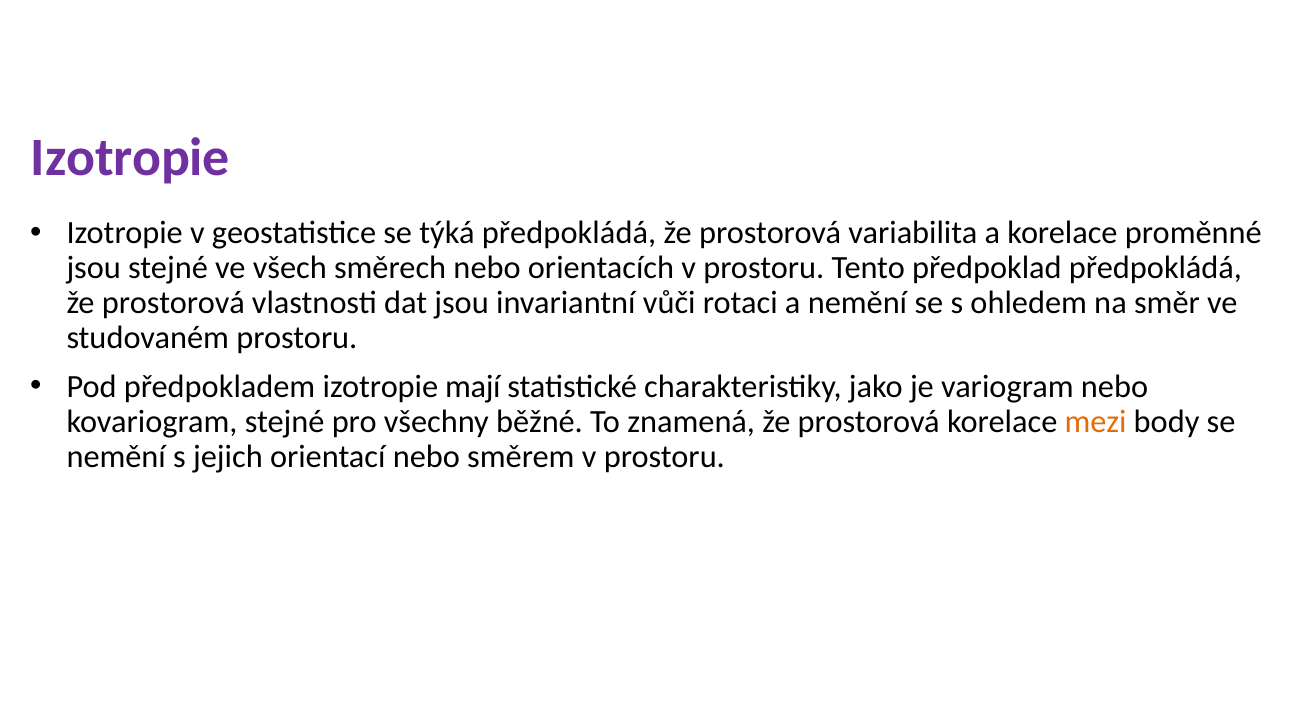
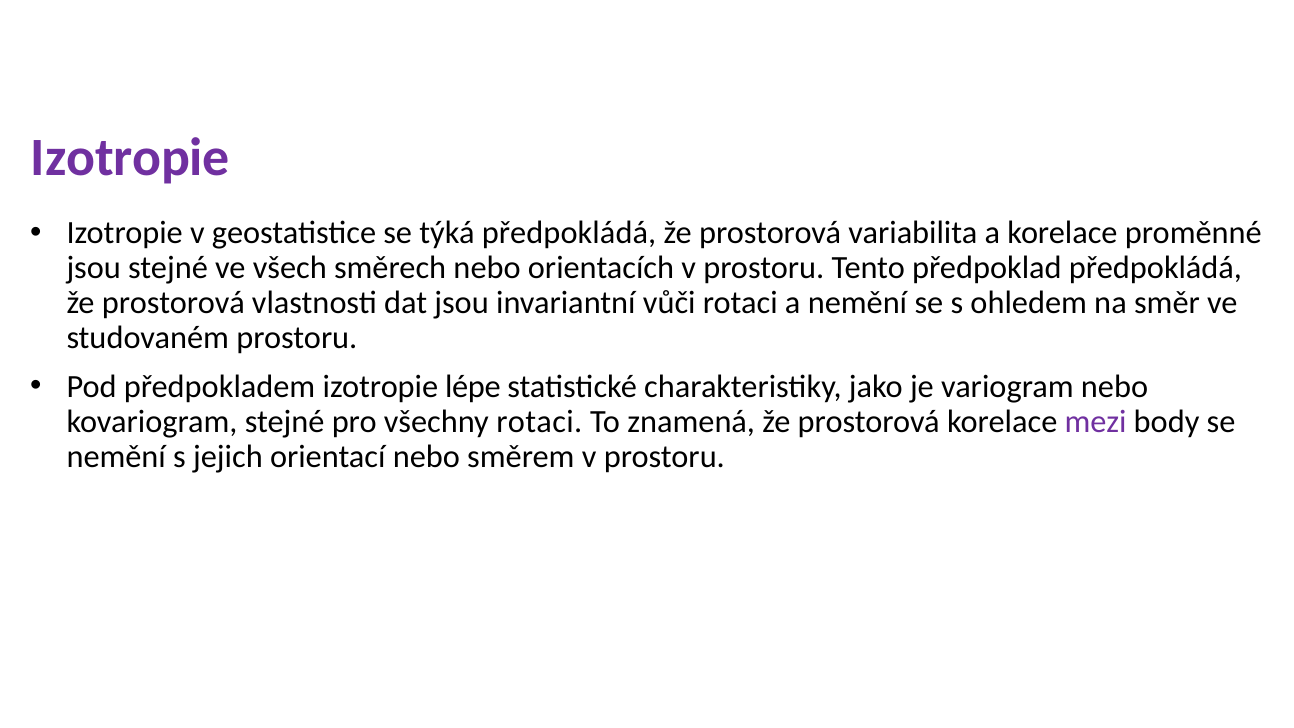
mají: mají -> lépe (473, 386)
všechny běžné: běžné -> rotaci (539, 421)
mezi colour: orange -> purple (1096, 421)
